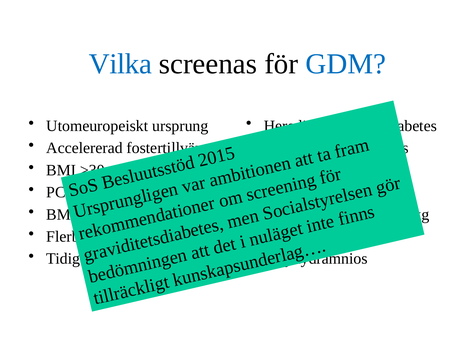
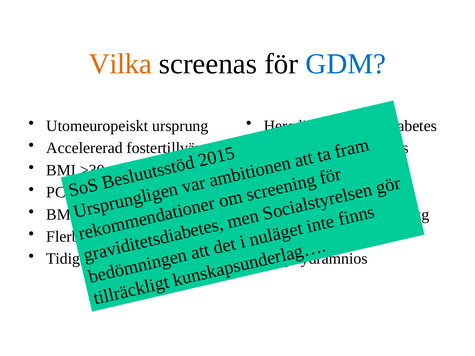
Vilka colour: blue -> orange (120, 64)
